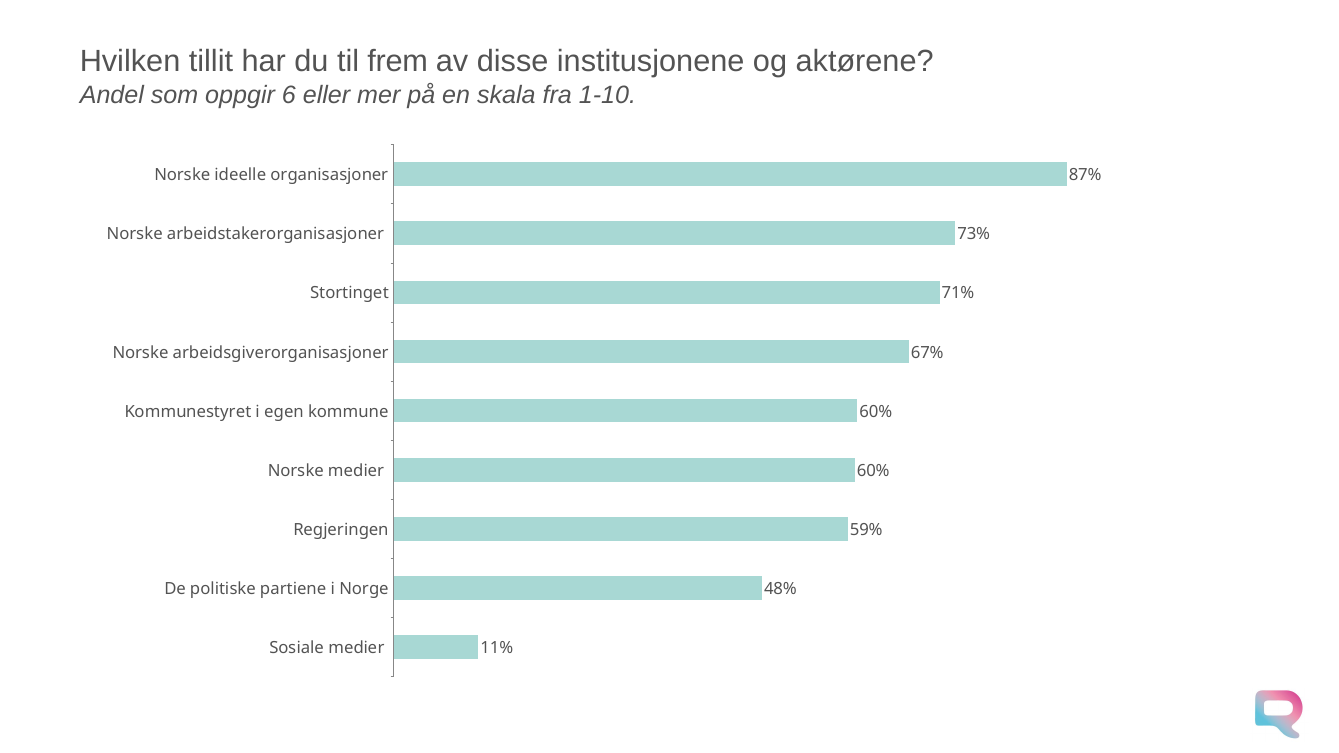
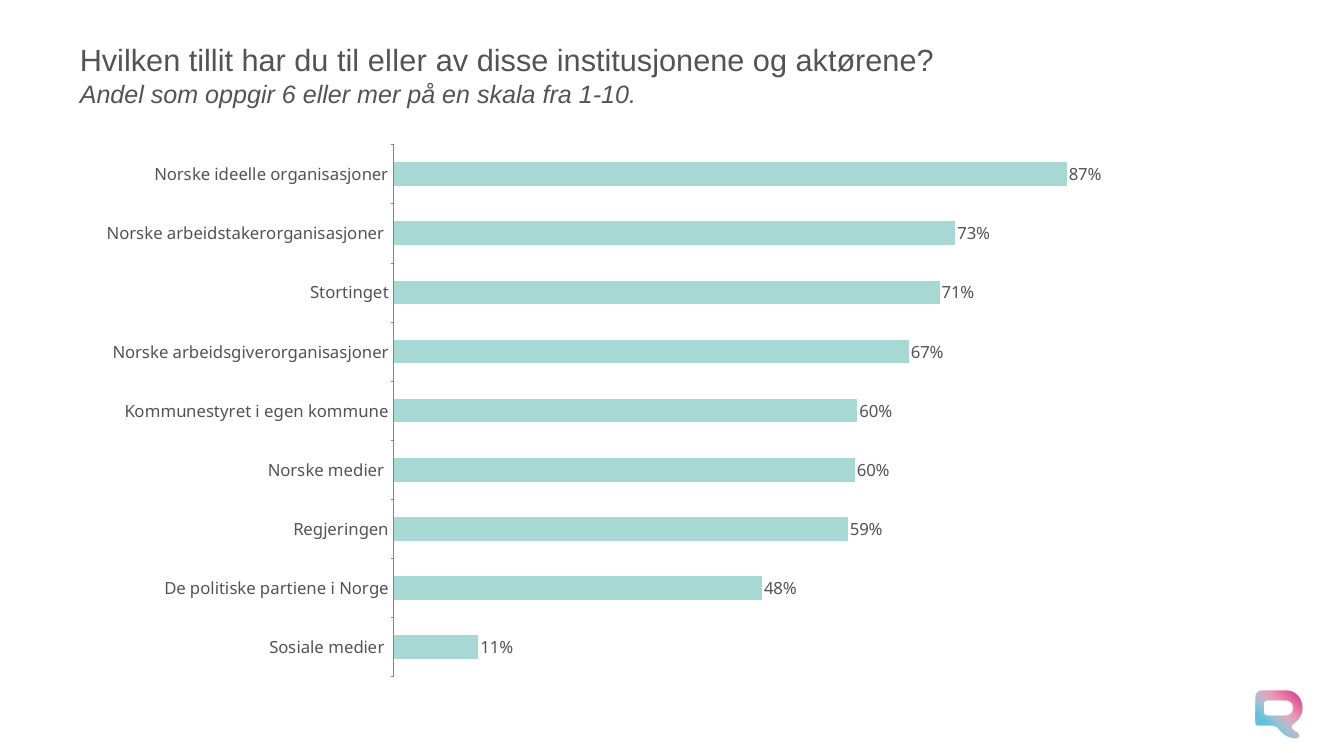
til frem: frem -> eller (397, 62)
